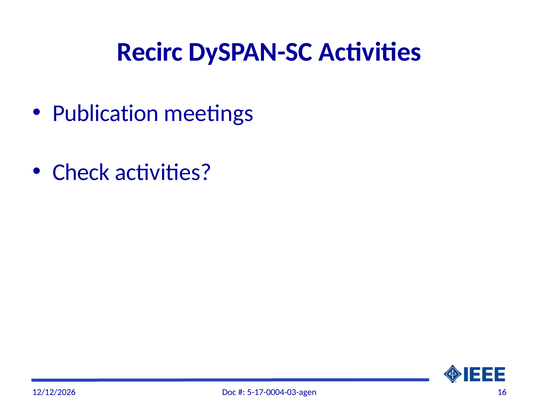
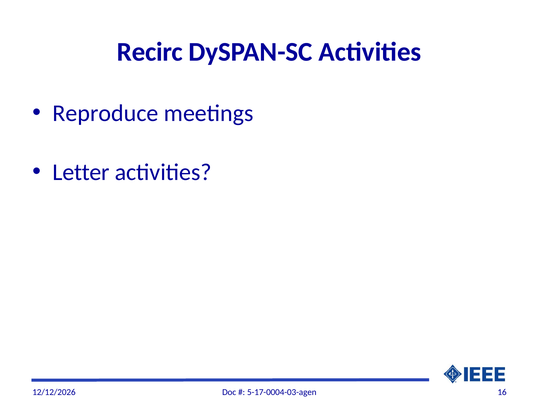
Publication: Publication -> Reproduce (106, 113)
Check: Check -> Letter (81, 172)
